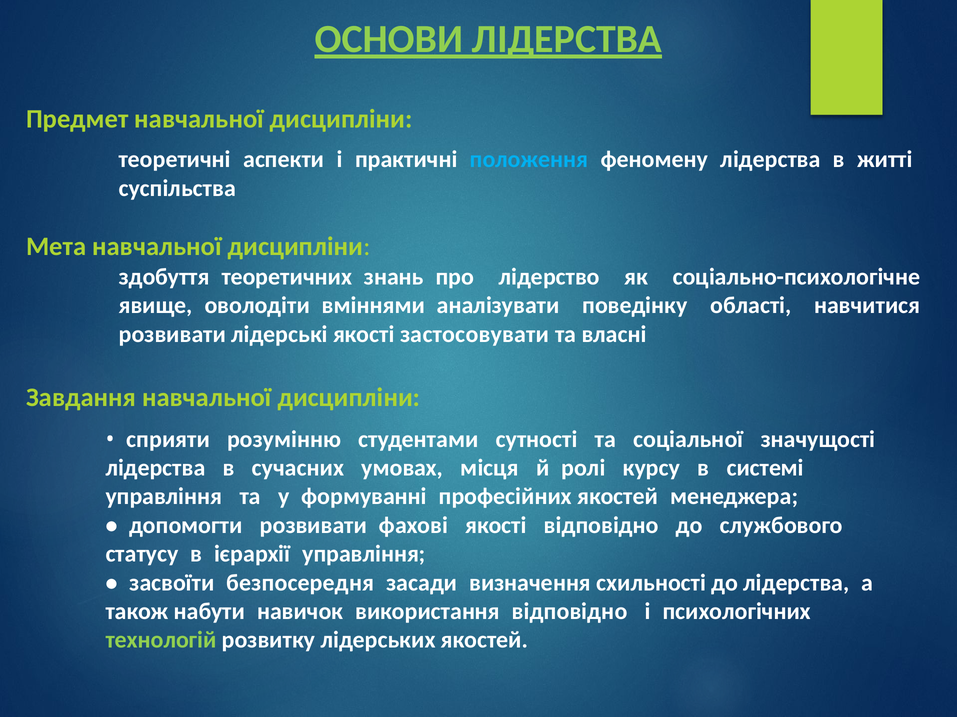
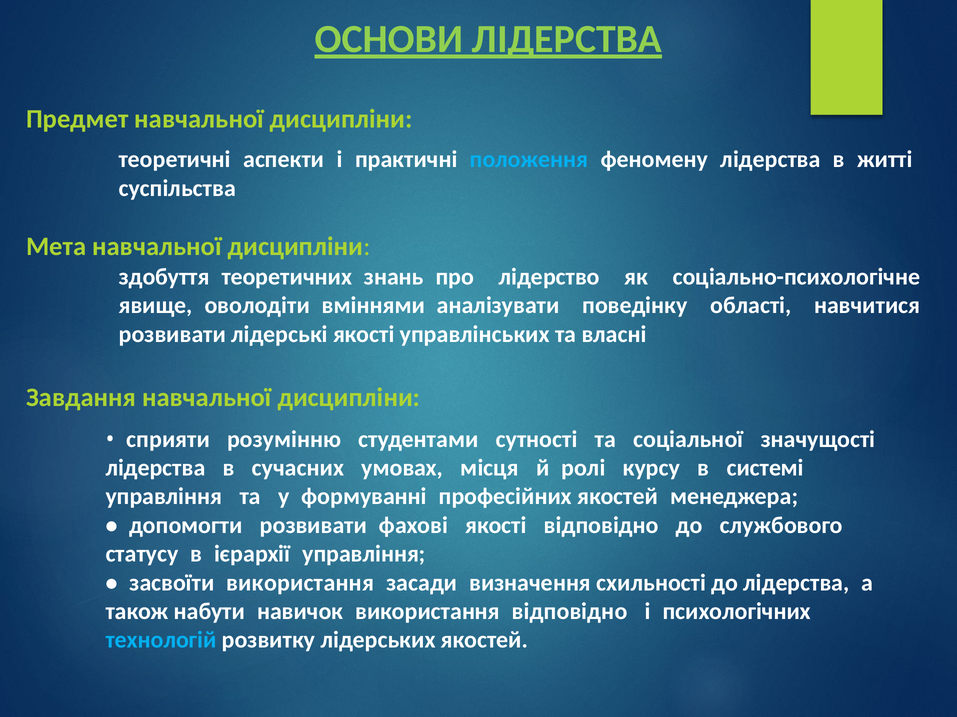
застосовувати: застосовувати -> управлінських (475, 335)
засвоїти безпосередня: безпосередня -> використання (300, 583)
технологій colour: light green -> light blue (161, 641)
